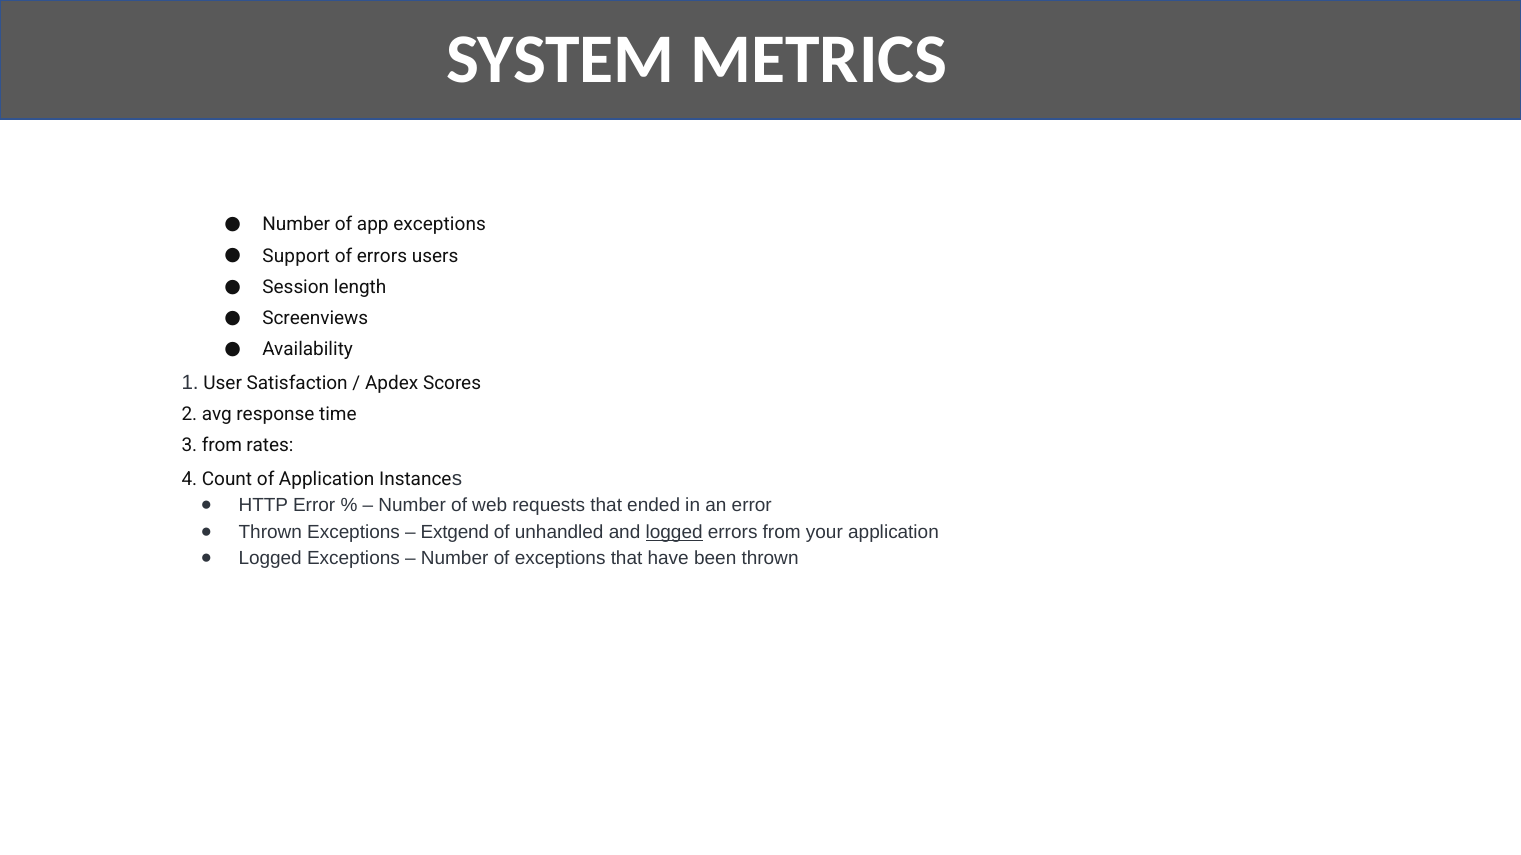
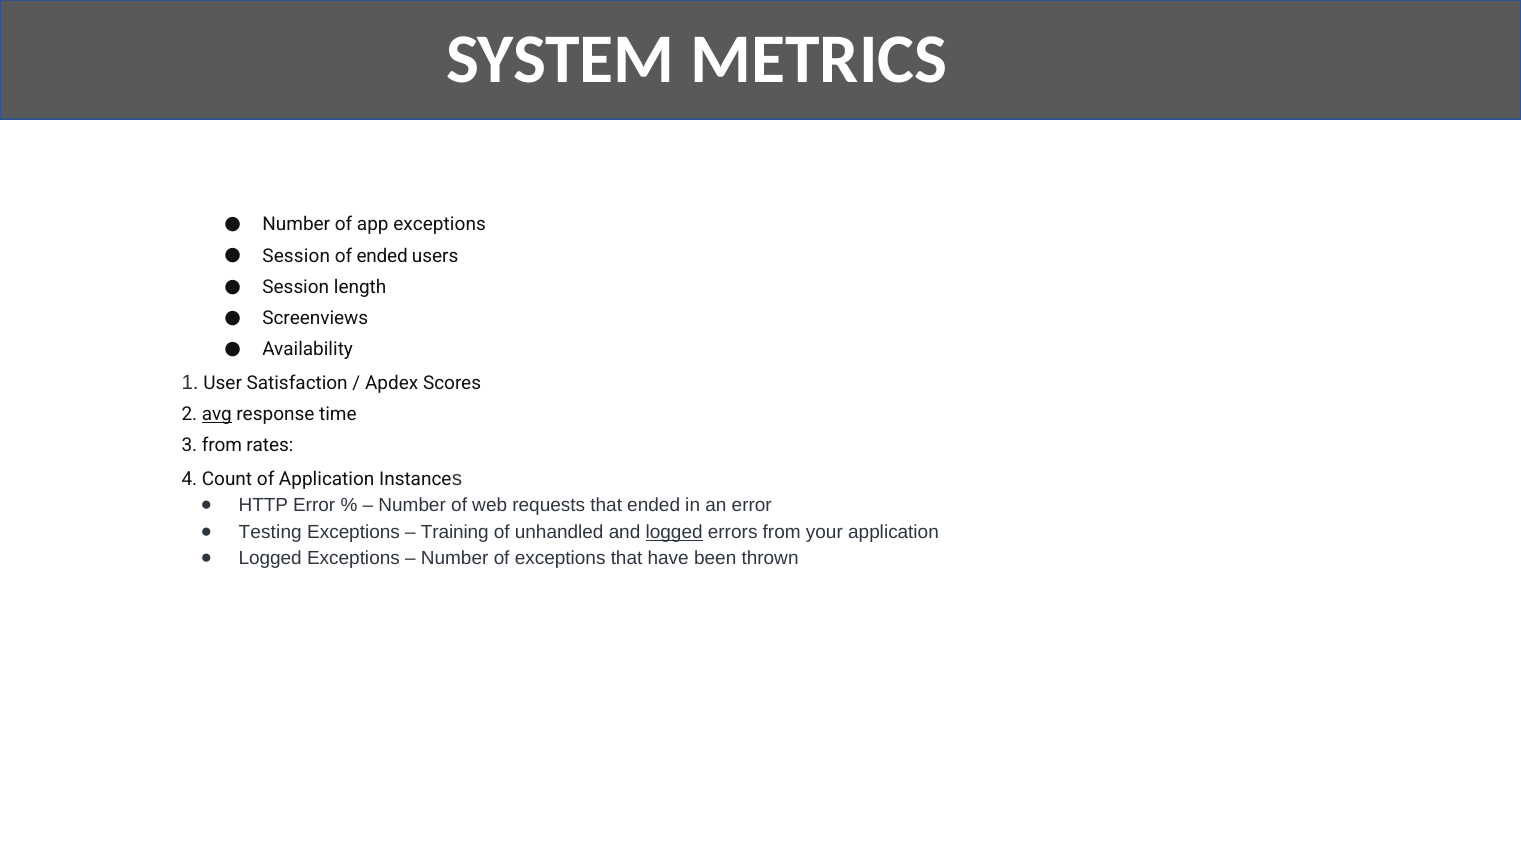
Support: Support -> Session (296, 256)
of errors: errors -> ended (382, 256)
avg underline: none -> present (217, 415)
Thrown: Thrown -> Testing (270, 532)
Extgend: Extgend -> Training (455, 532)
